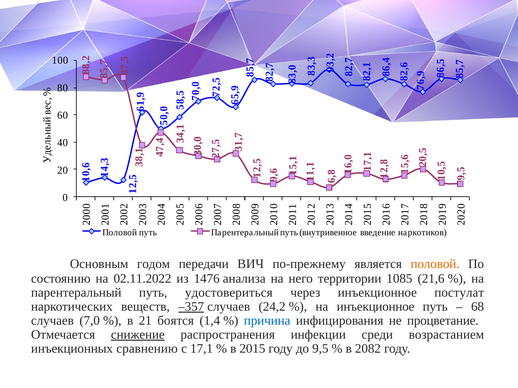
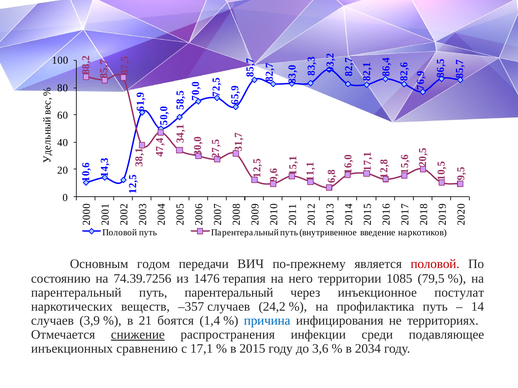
половой colour: orange -> red (435, 264)
02.11.2022: 02.11.2022 -> 74.39.7256 (142, 279)
анализа: анализа -> терапия (244, 279)
21,6: 21,6 -> 79,5 (431, 279)
парентеральный путь удостовериться: удостовериться -> парентеральный (229, 293)
–357 underline: present -> none (191, 307)
на инъекционное: инъекционное -> профилактика (375, 307)
68: 68 -> 14 (478, 307)
7,0: 7,0 -> 3,9 (90, 321)
процветание: процветание -> территориях (443, 321)
возрастанием: возрастанием -> подавляющее (446, 335)
9,5: 9,5 -> 3,6 (320, 349)
2082: 2082 -> 2034 (368, 349)
